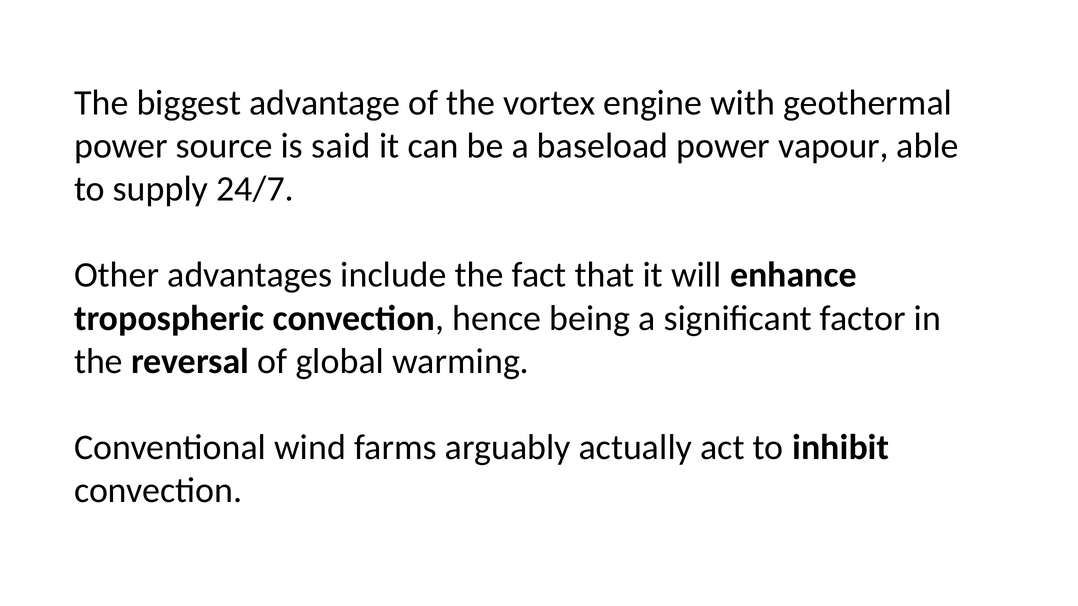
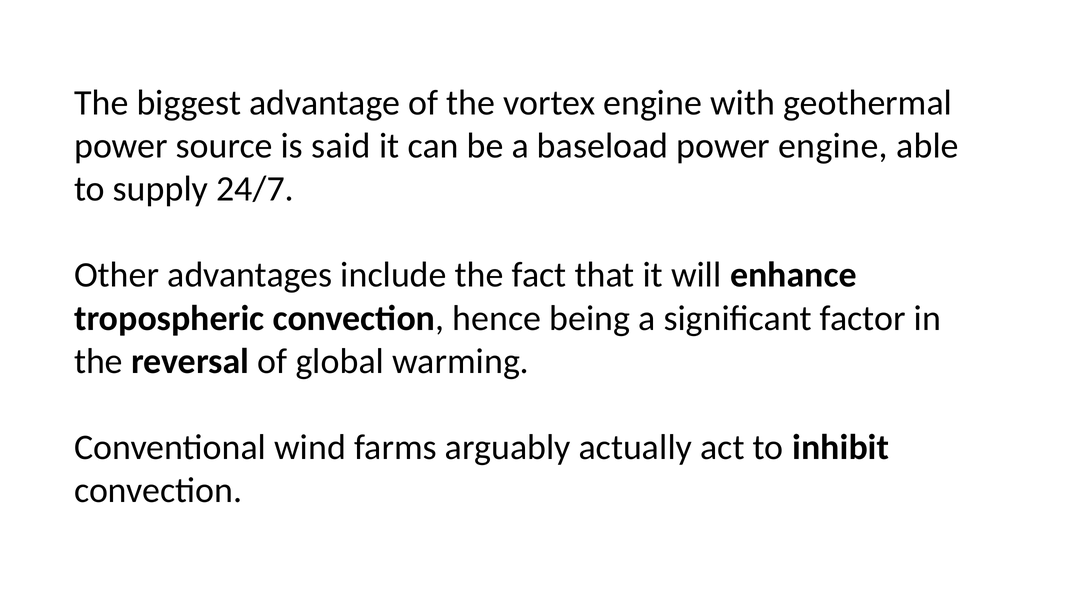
power vapour: vapour -> engine (833, 146)
